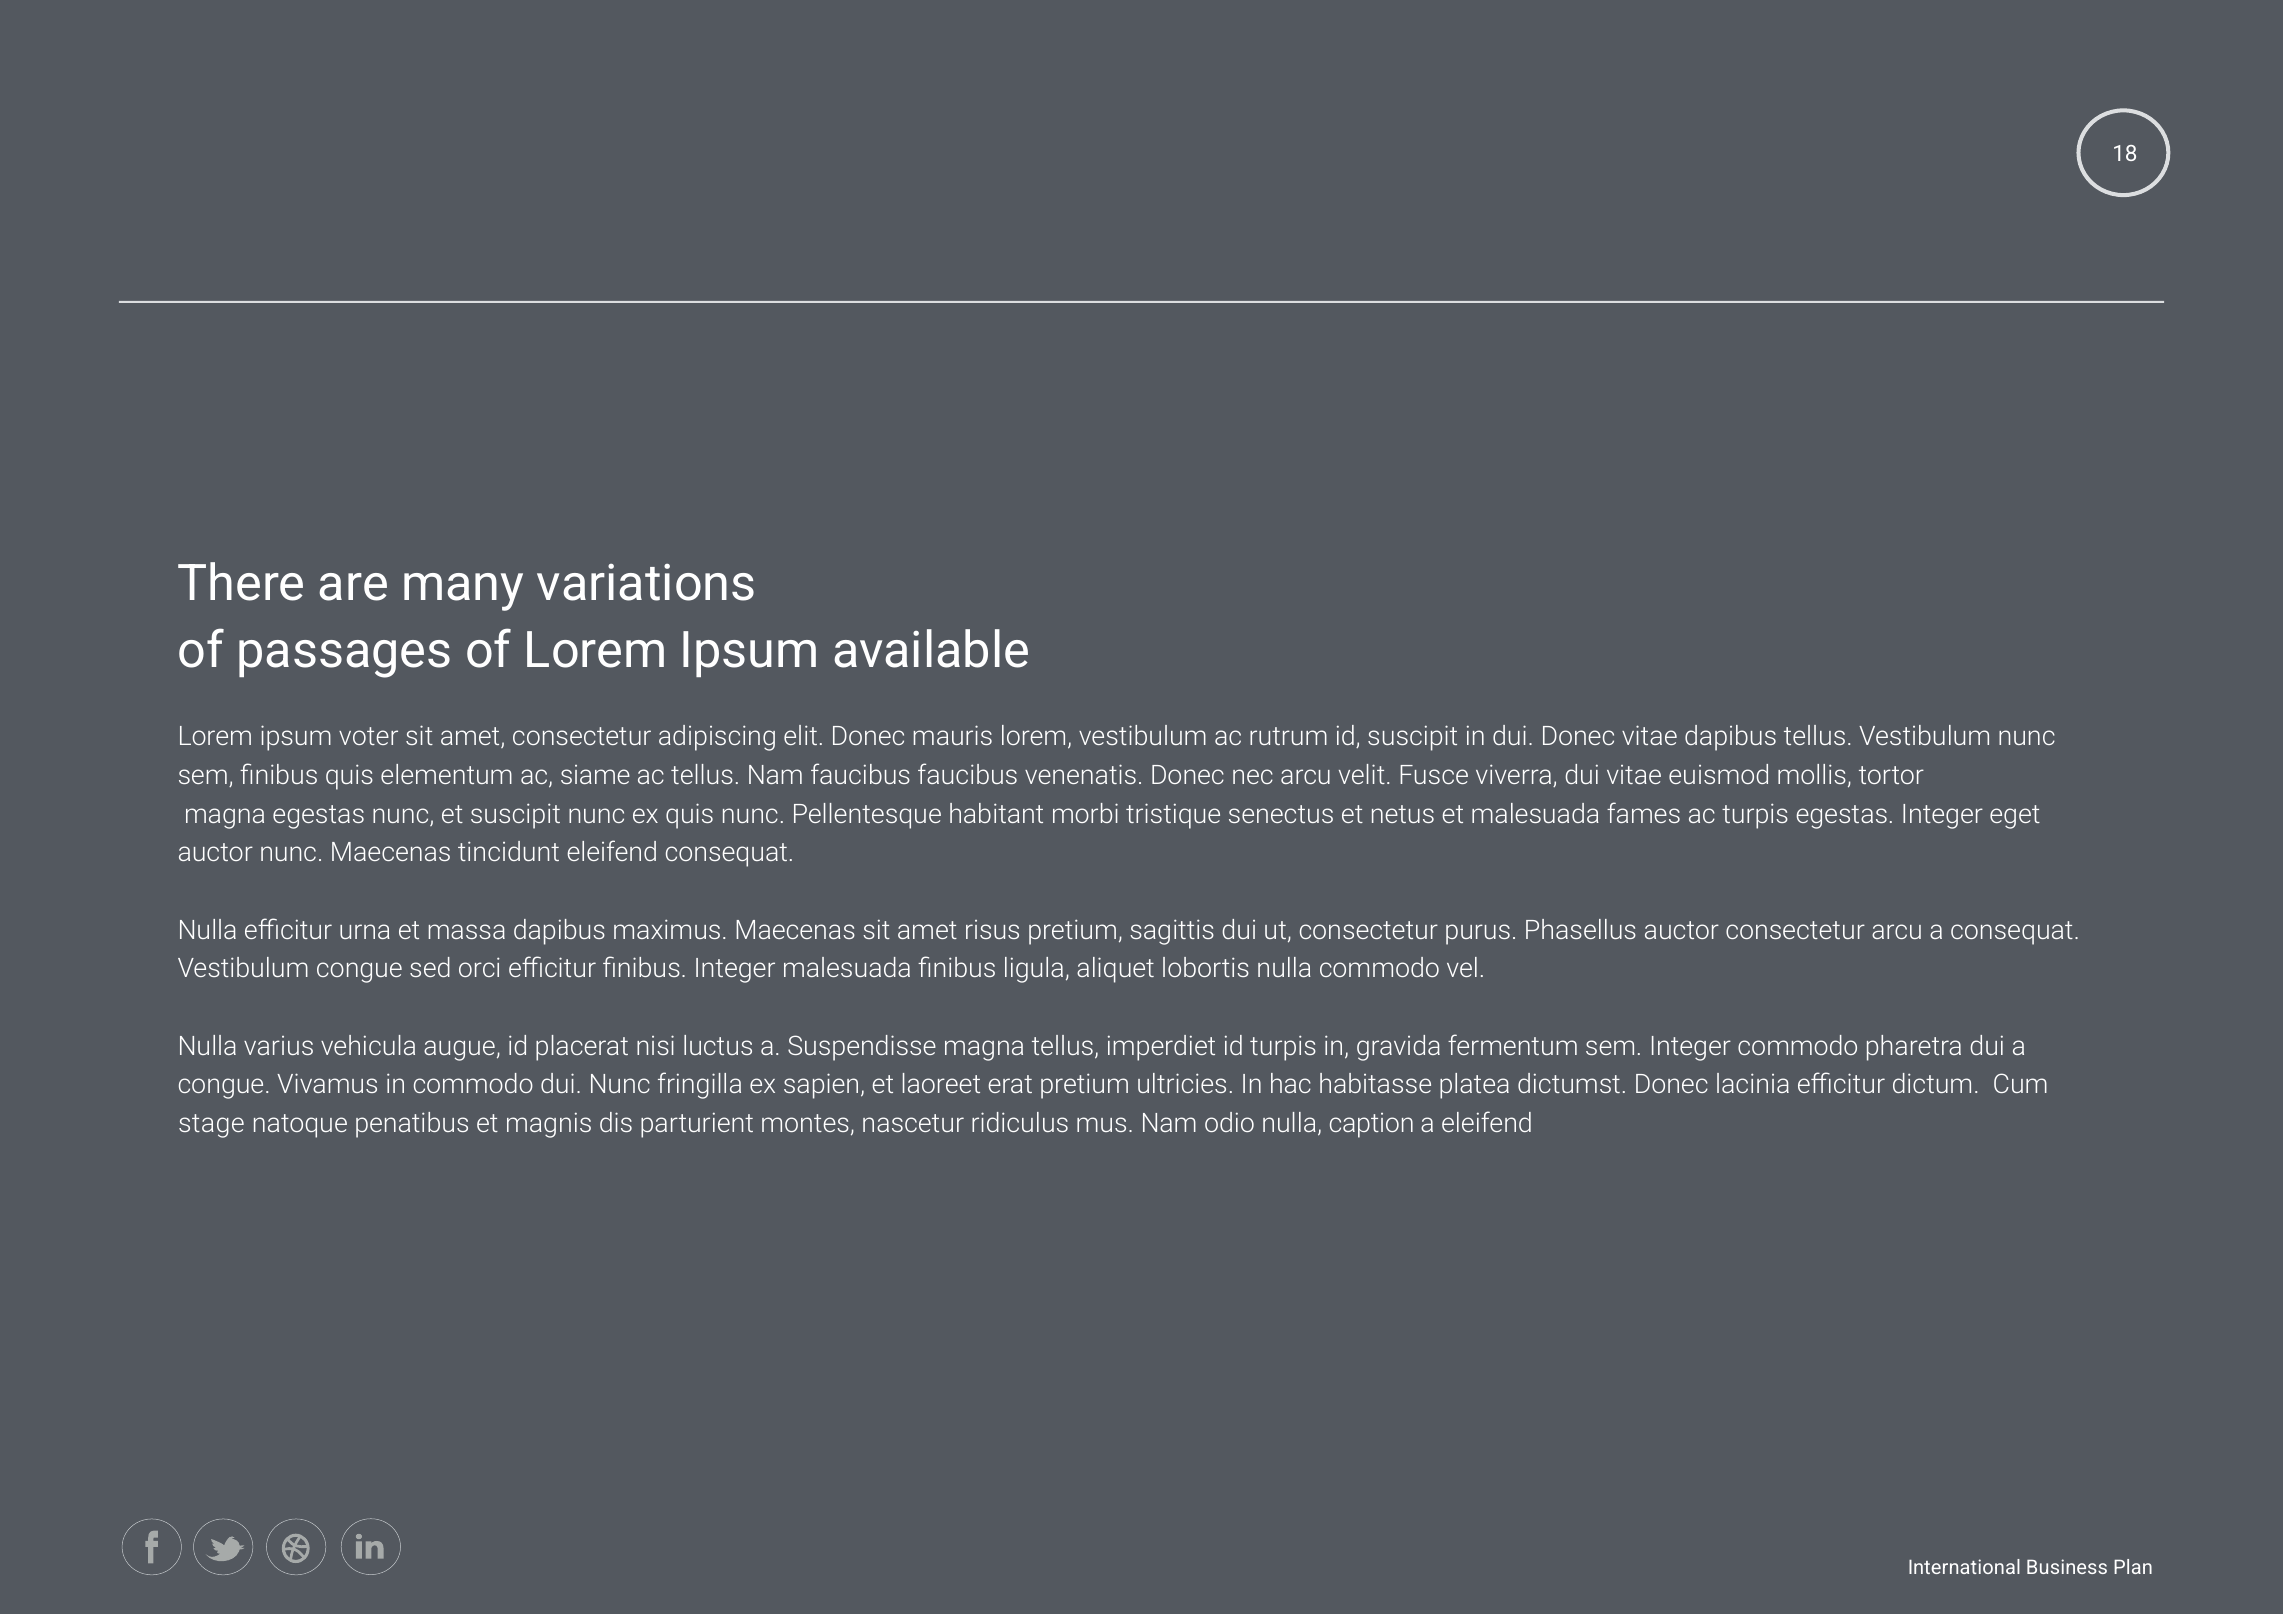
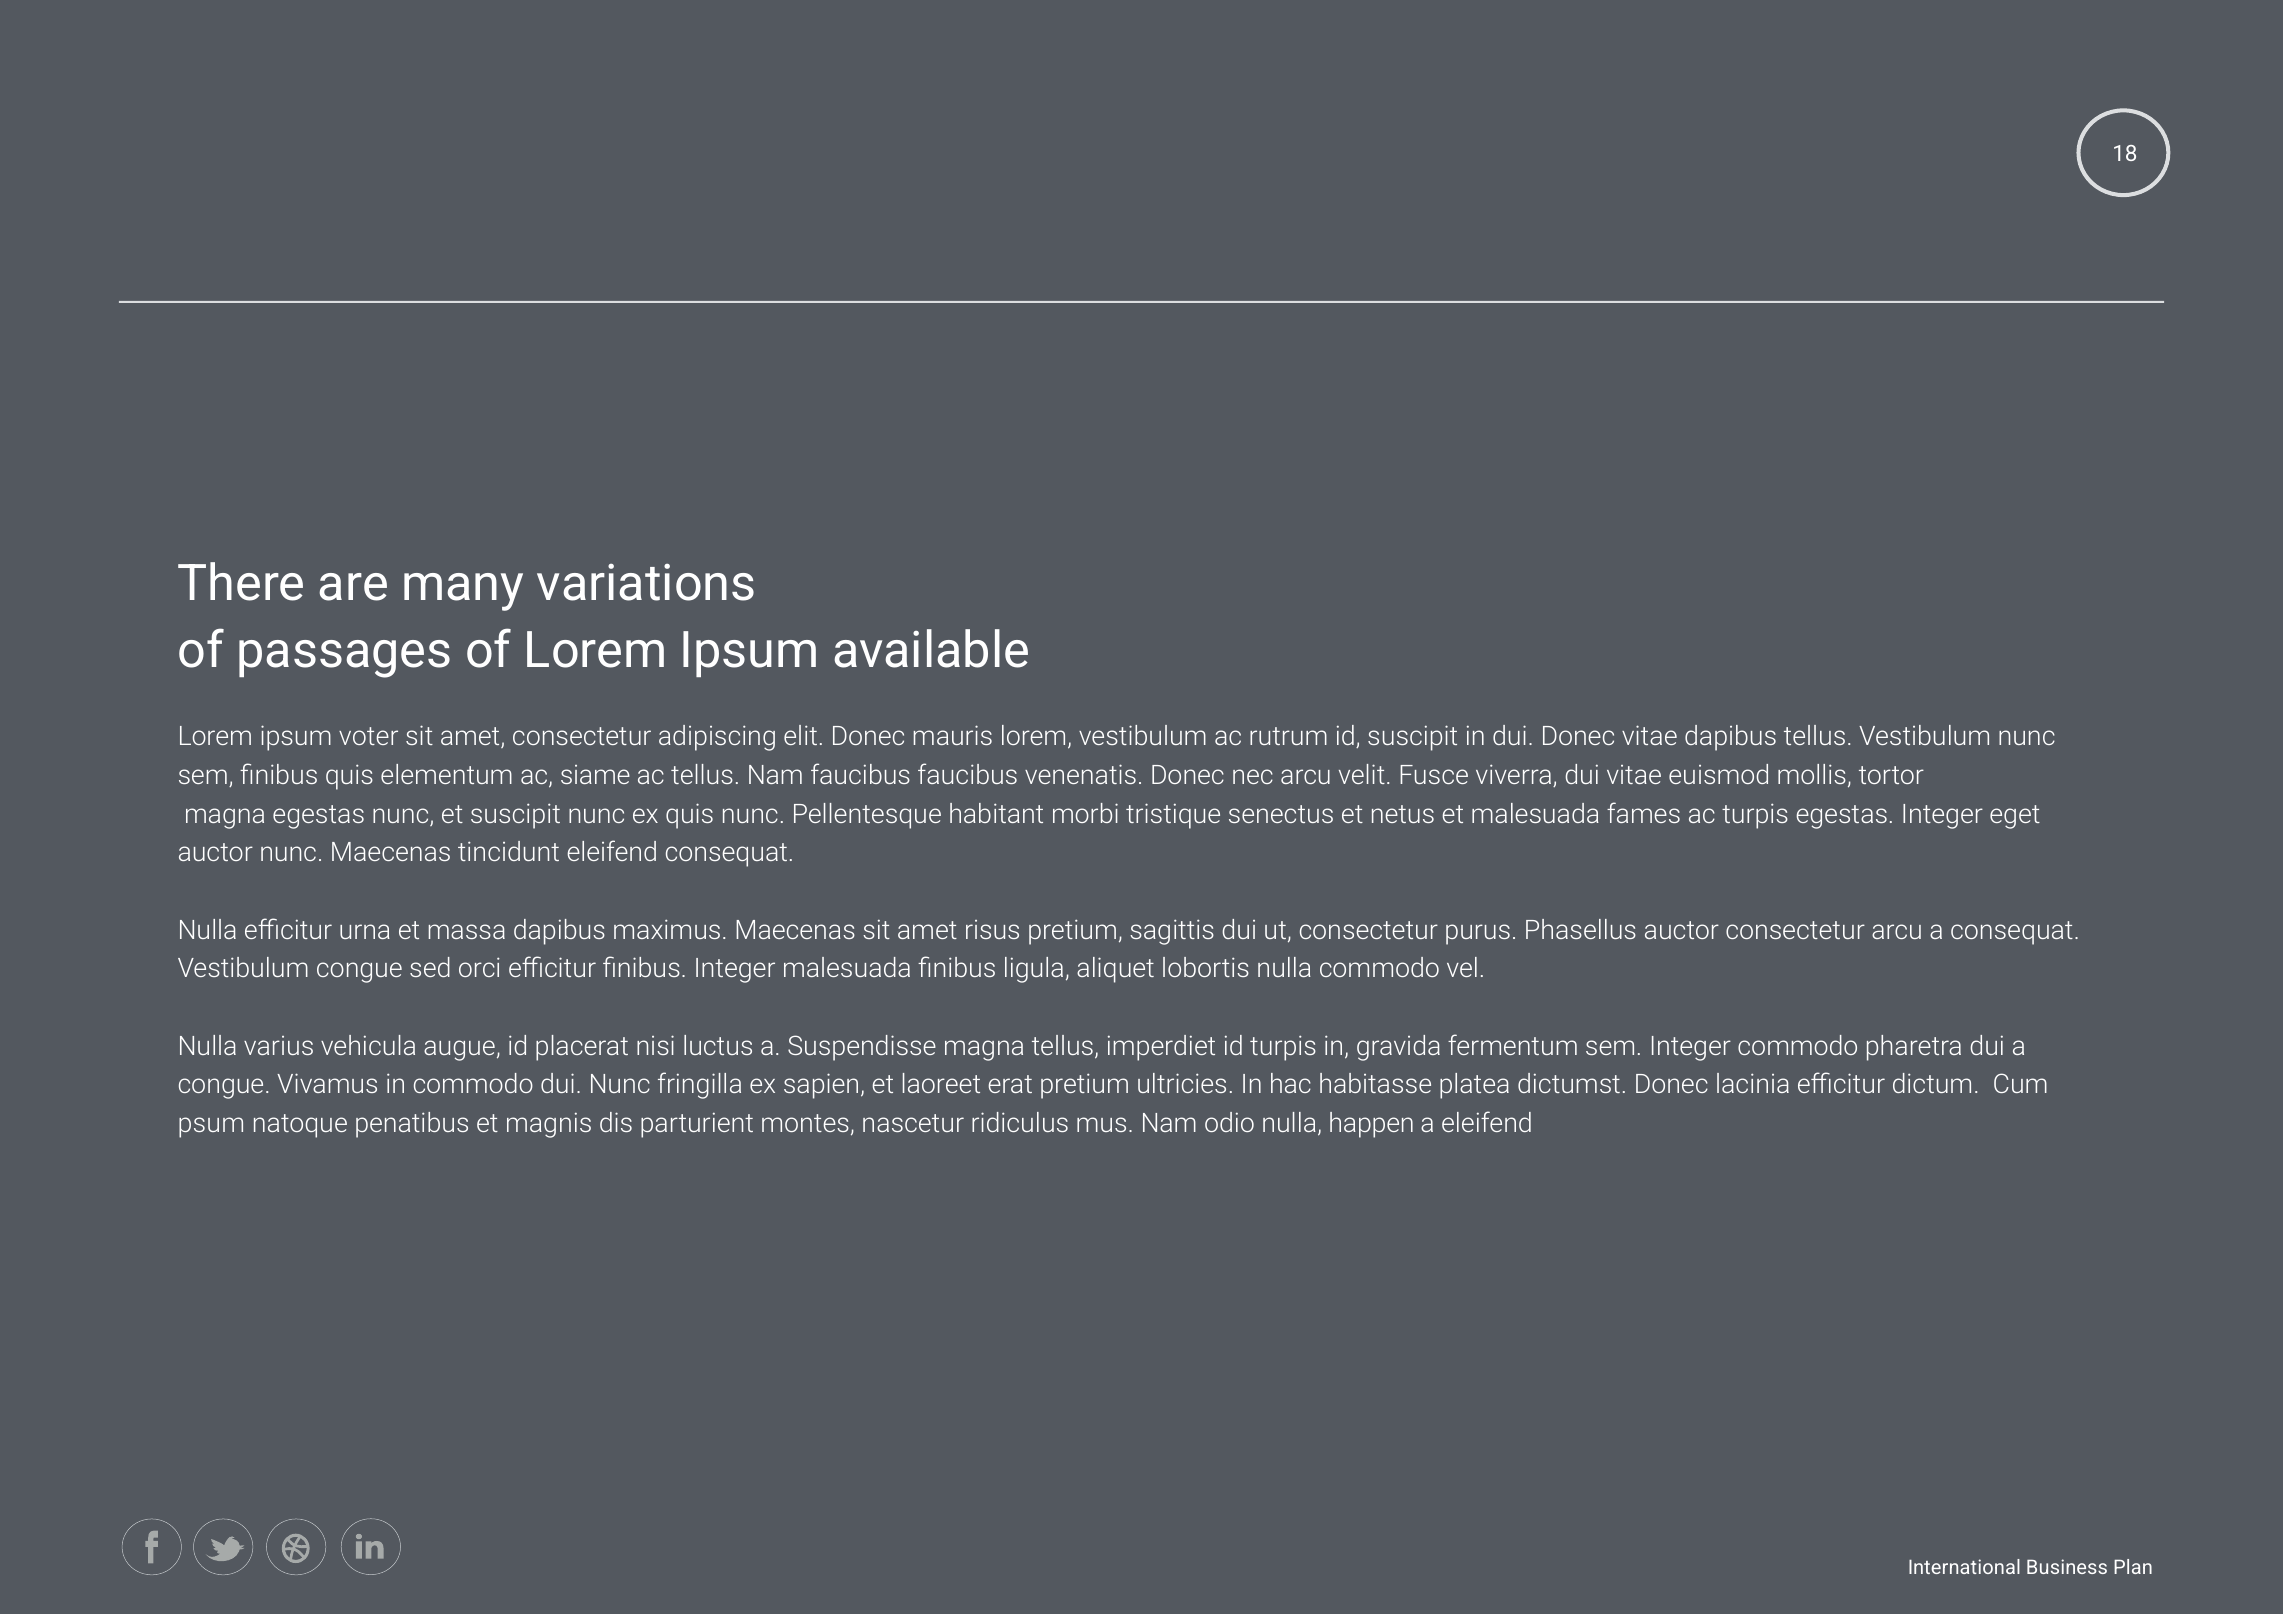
stage: stage -> psum (211, 1123)
caption: caption -> happen (1372, 1123)
